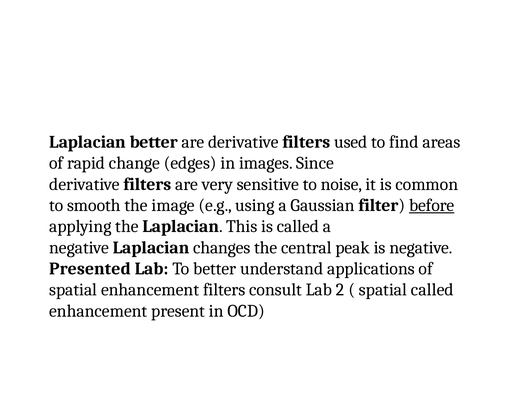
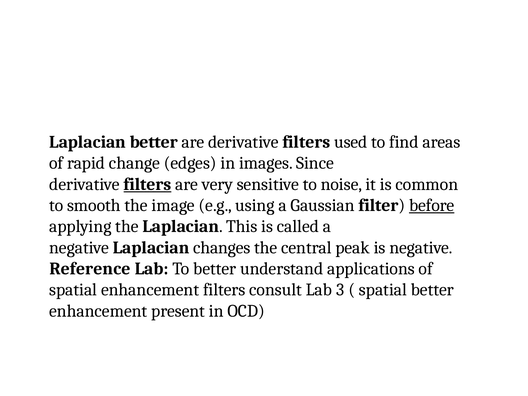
filters underline: none -> present (147, 184)
Presented: Presented -> Reference (90, 269)
2: 2 -> 3 (340, 290)
spatial called: called -> better (432, 290)
